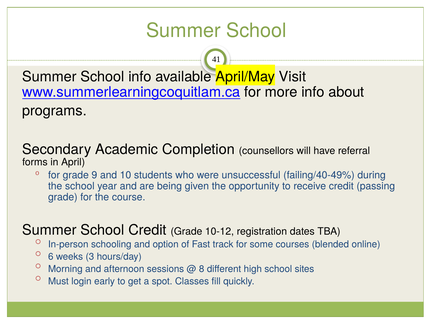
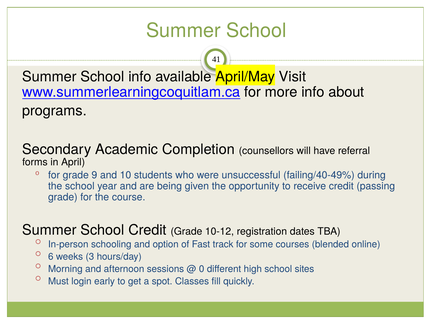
8: 8 -> 0 (202, 268)
